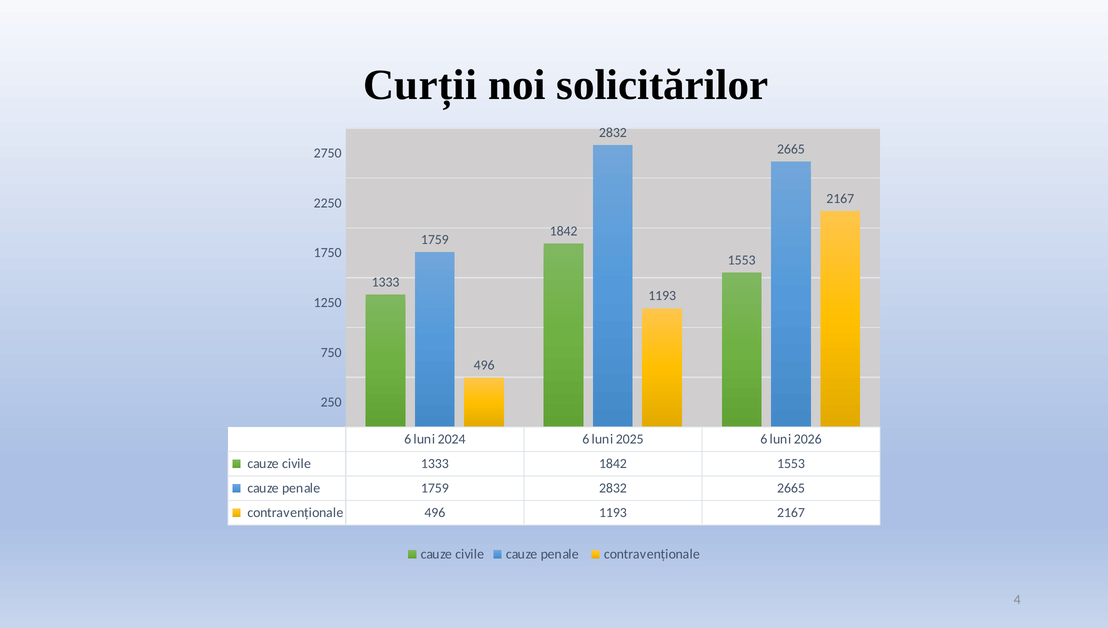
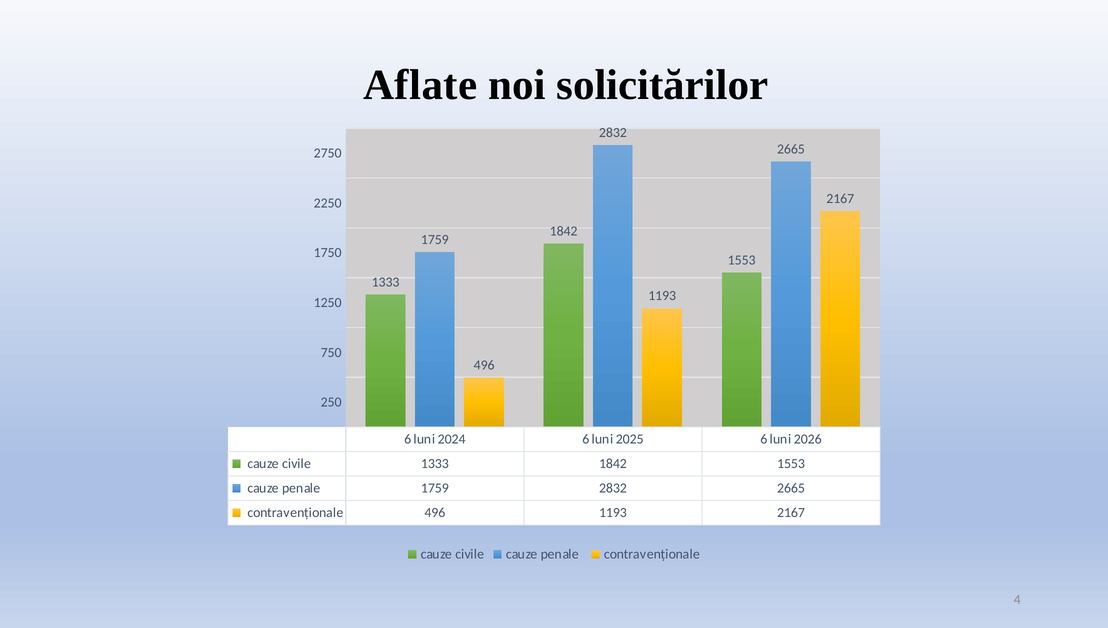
Curții: Curții -> Aflate (420, 85)
